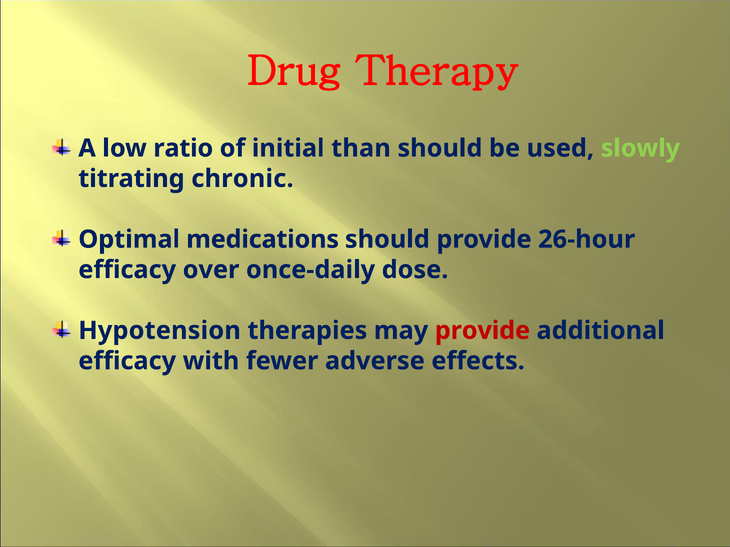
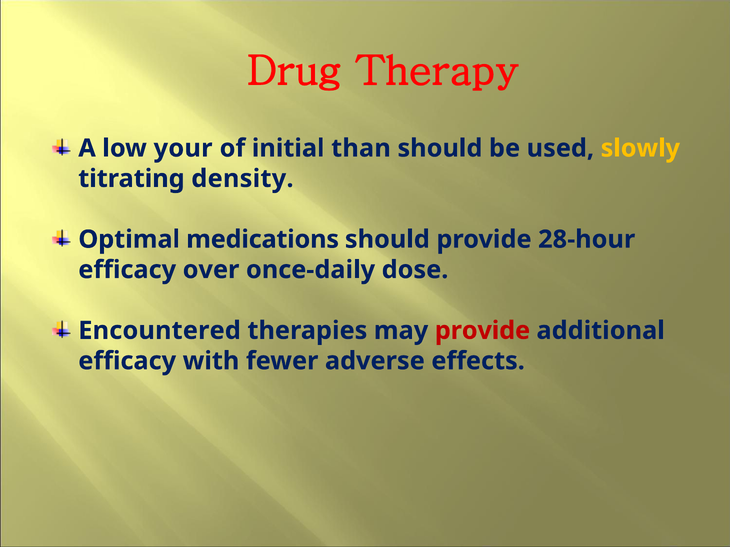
ratio: ratio -> your (183, 148)
slowly colour: light green -> yellow (640, 148)
chronic: chronic -> density (242, 179)
26-hour: 26-hour -> 28-hour (587, 240)
Hypotension: Hypotension -> Encountered (160, 331)
